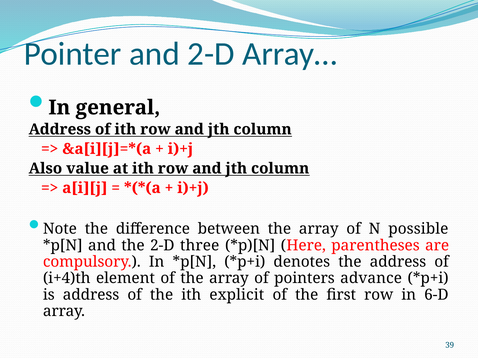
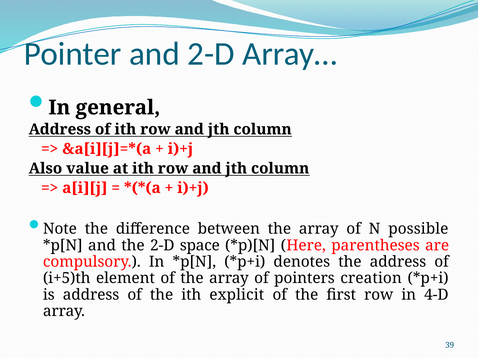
three: three -> space (200, 246)
i+4)th: i+4)th -> i+5)th (67, 279)
advance: advance -> creation (371, 279)
6-D: 6-D -> 4-D (436, 295)
